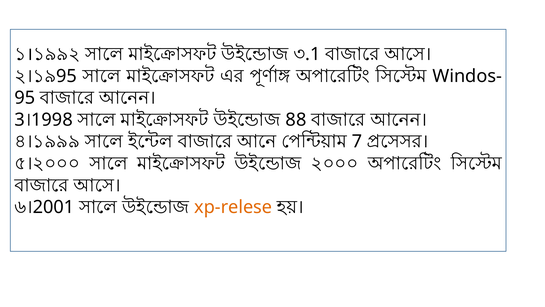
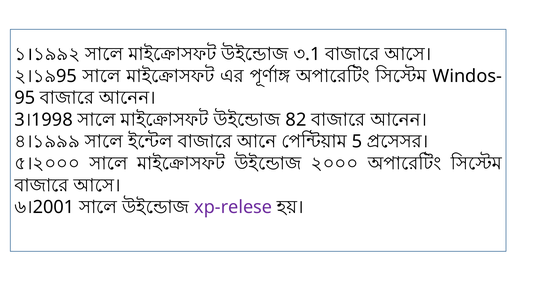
88: 88 -> 82 (296, 120)
7: 7 -> 5 (357, 141)
xp-relese colour: orange -> purple (233, 207)
